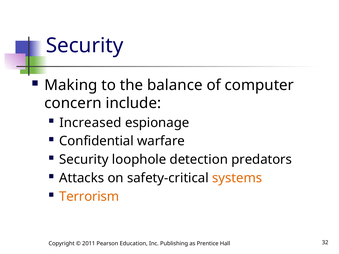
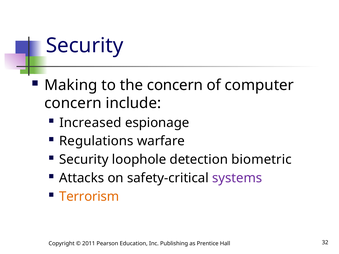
the balance: balance -> concern (175, 85)
Confidential: Confidential -> Regulations (96, 141)
predators: predators -> biometric (262, 160)
systems colour: orange -> purple (237, 178)
